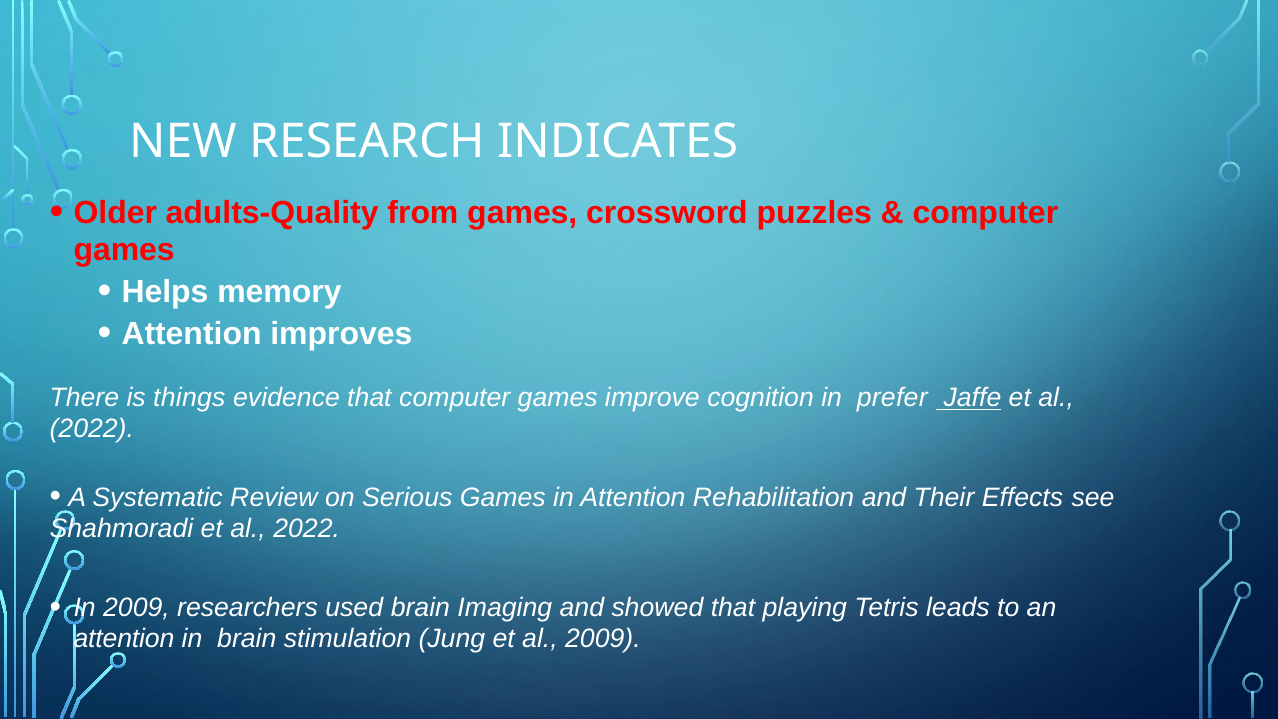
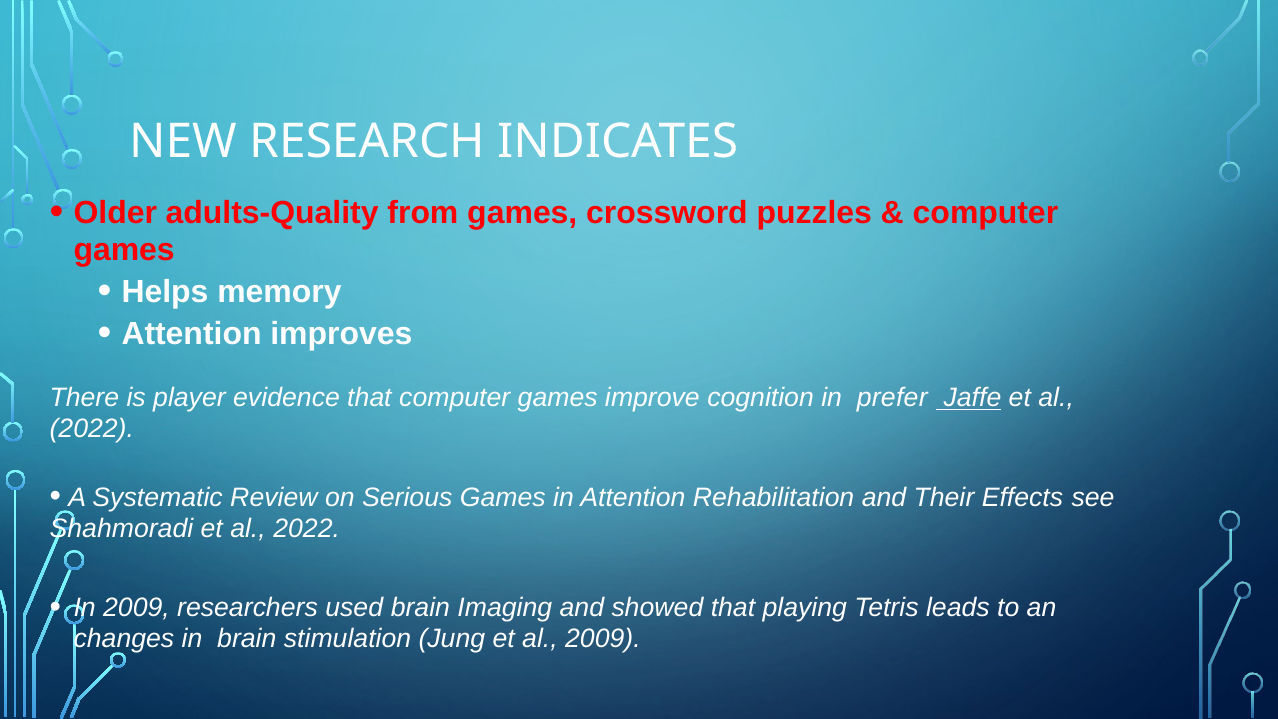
things: things -> player (189, 398)
attention: attention -> changes (124, 638)
